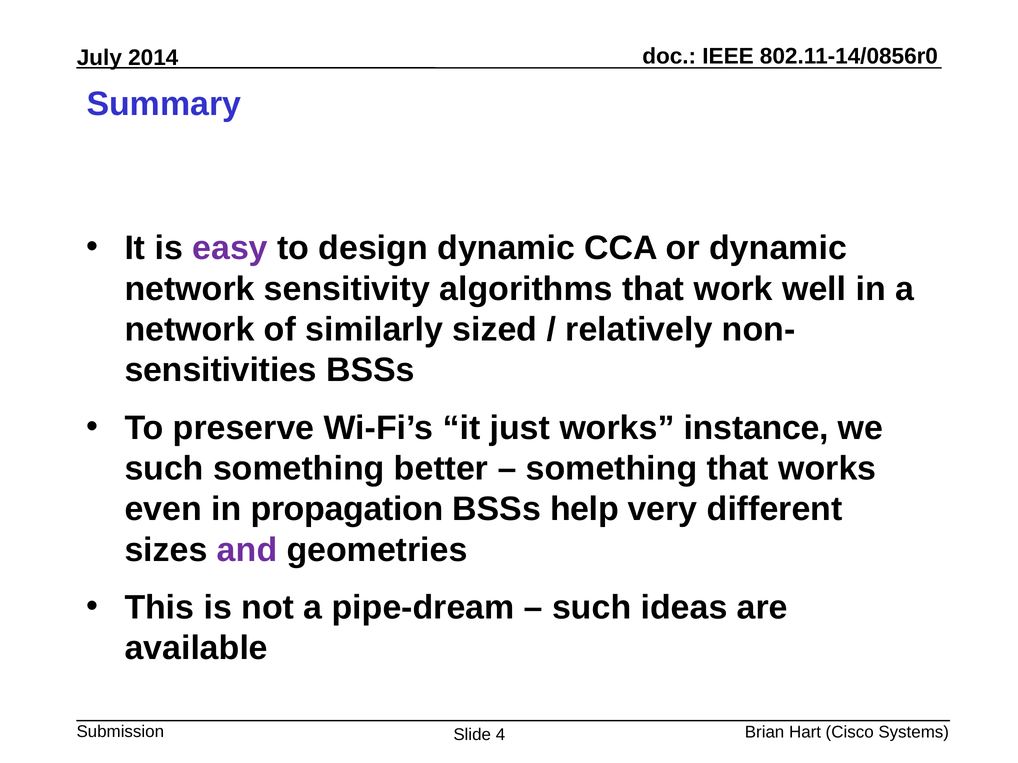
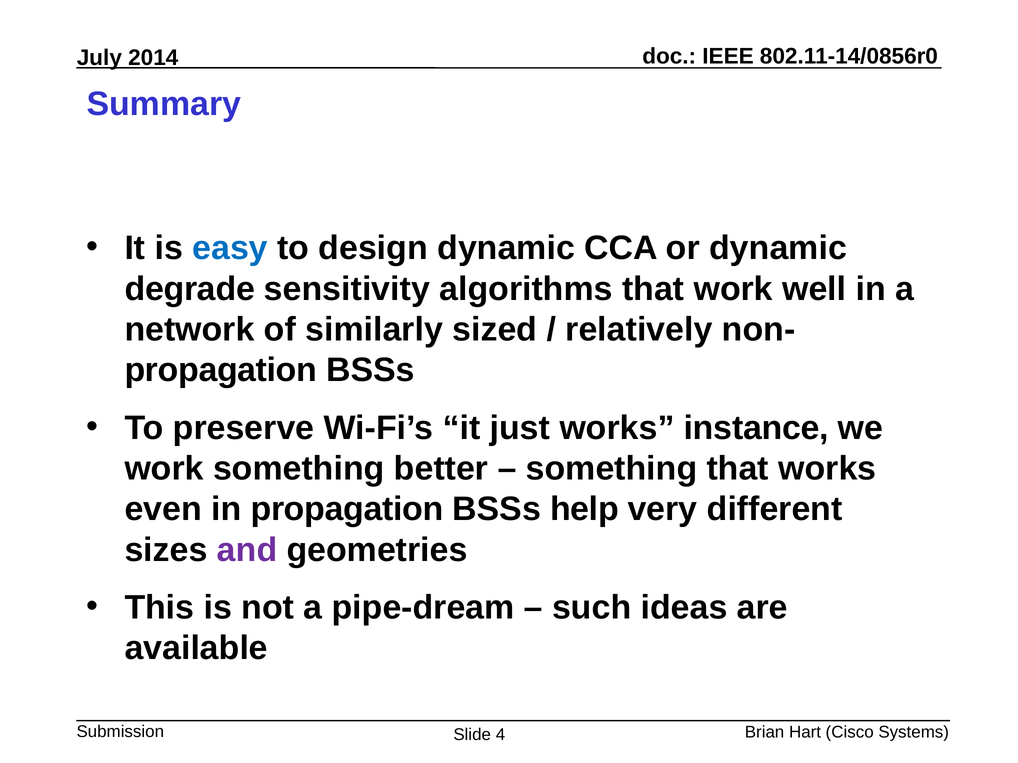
easy colour: purple -> blue (230, 248)
network: network -> degrade (190, 289)
sensitivities: sensitivities -> propagation (221, 370)
such: such -> work (164, 469)
